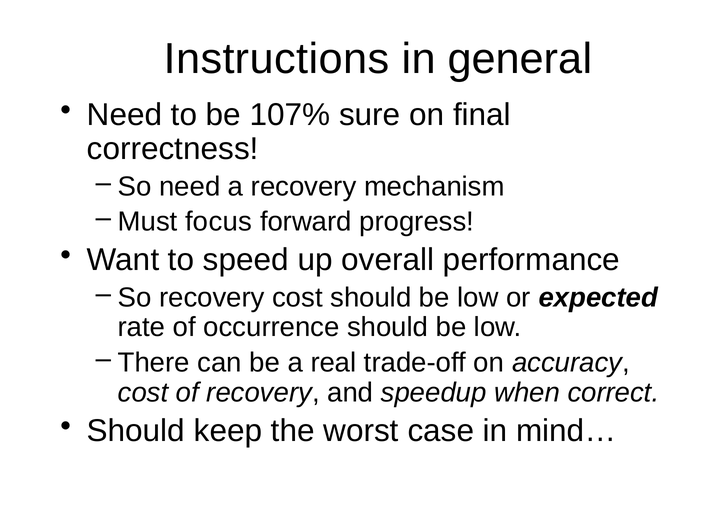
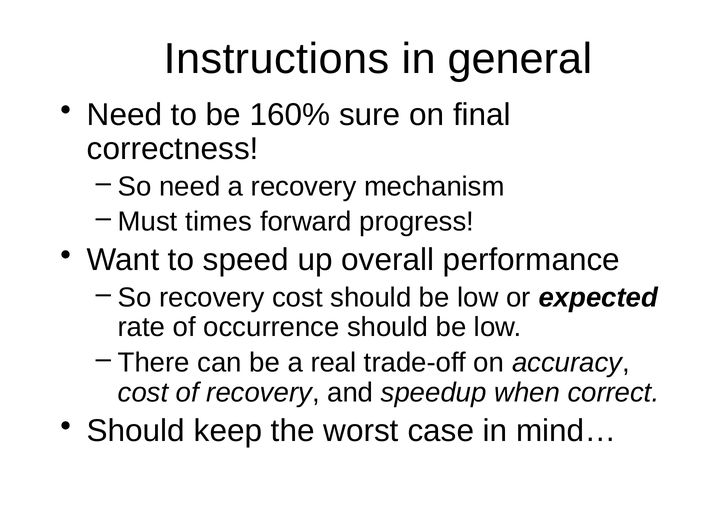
107%: 107% -> 160% (290, 115)
focus: focus -> times (219, 222)
